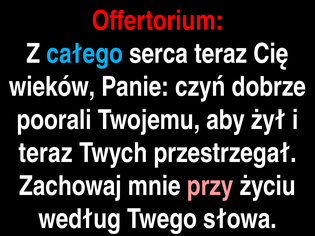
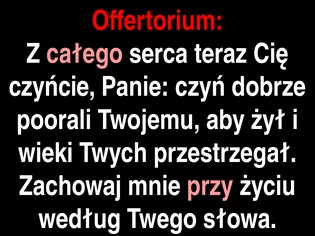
całego colour: light blue -> pink (85, 54)
wieków: wieków -> czyńcie (52, 87)
teraz: teraz -> wieki (46, 153)
